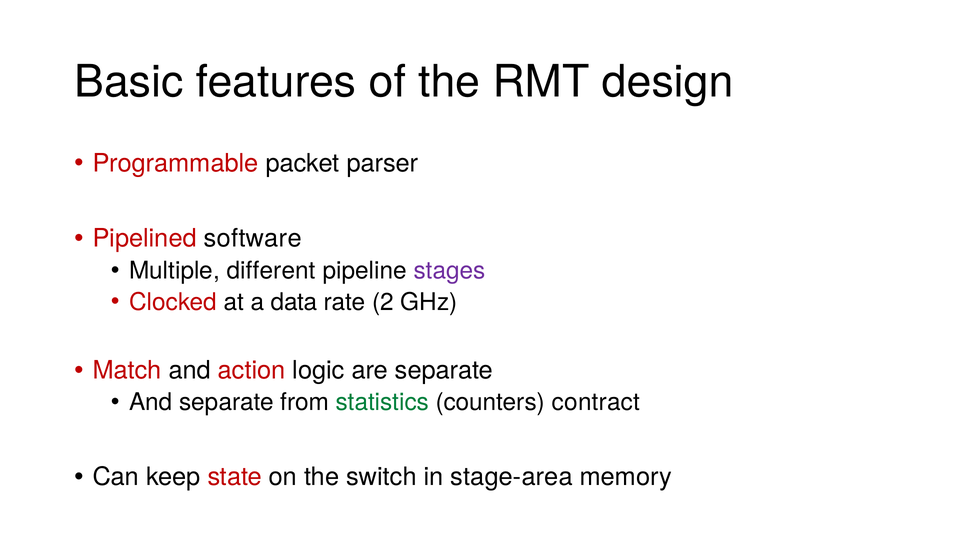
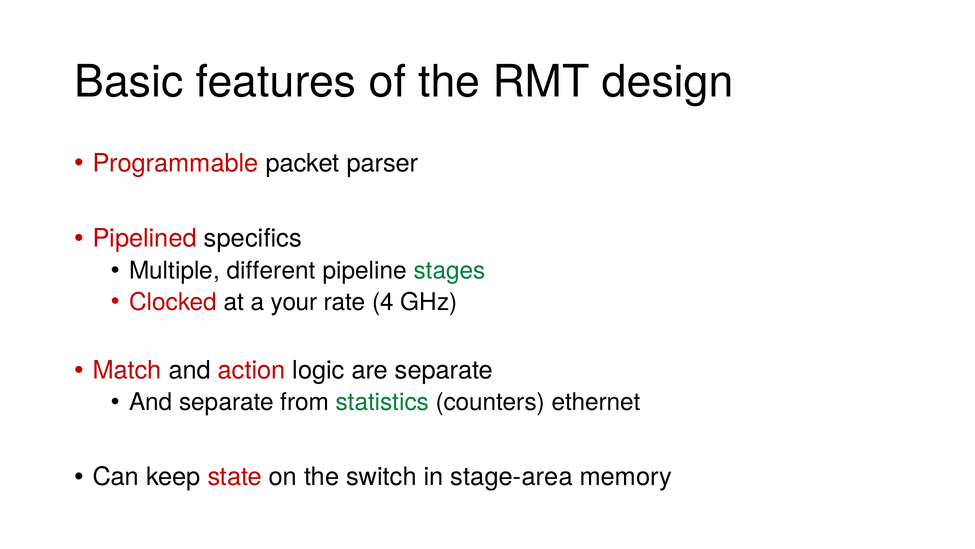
software: software -> specifics (253, 238)
stages colour: purple -> green (449, 270)
data: data -> your (294, 302)
2: 2 -> 4 (383, 302)
contract: contract -> ethernet (596, 402)
